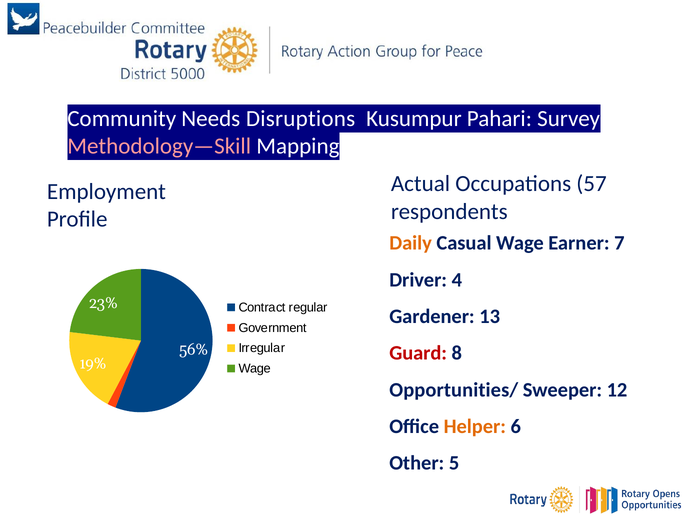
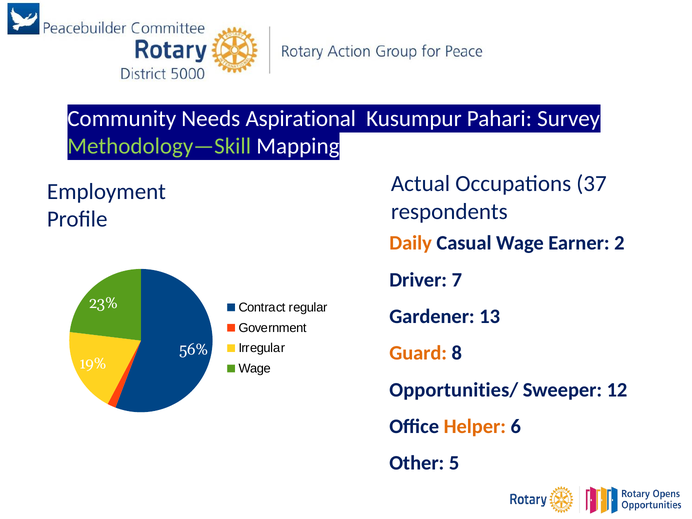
Disruptions: Disruptions -> Aspirational (301, 119)
Methodology—Skill colour: pink -> light green (159, 146)
57: 57 -> 37 (592, 184)
7: 7 -> 2 (619, 243)
4: 4 -> 7 (457, 280)
Guard colour: red -> orange (418, 353)
